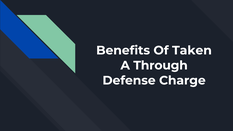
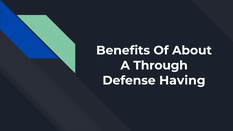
Taken: Taken -> About (192, 50)
Charge: Charge -> Having (182, 80)
